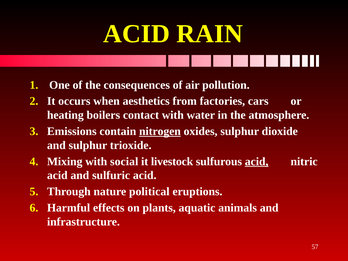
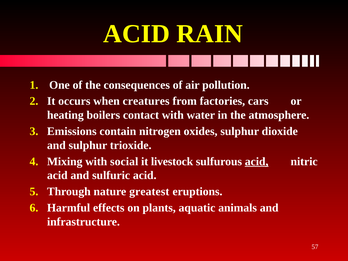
aesthetics: aesthetics -> creatures (146, 101)
nitrogen underline: present -> none (160, 131)
political: political -> greatest (149, 192)
